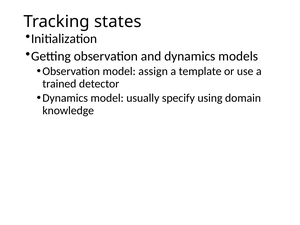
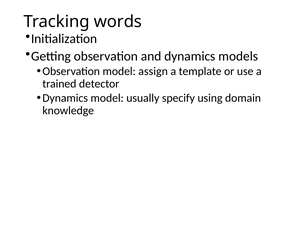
states: states -> words (118, 22)
